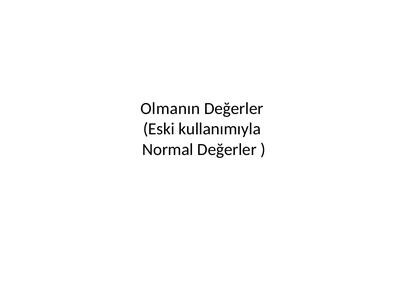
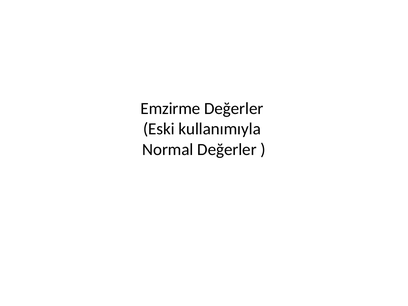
Olmanın: Olmanın -> Emzirme (170, 109)
